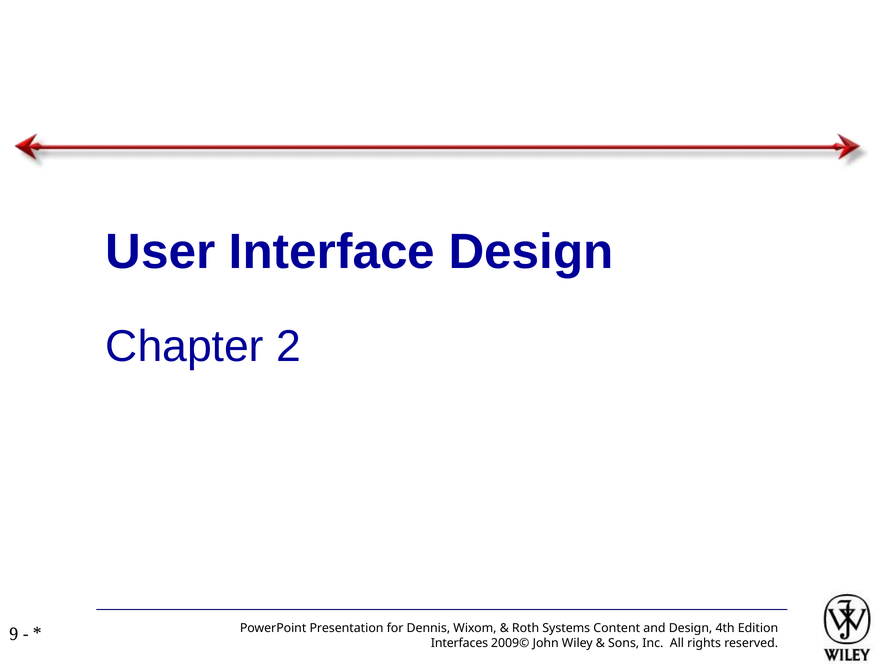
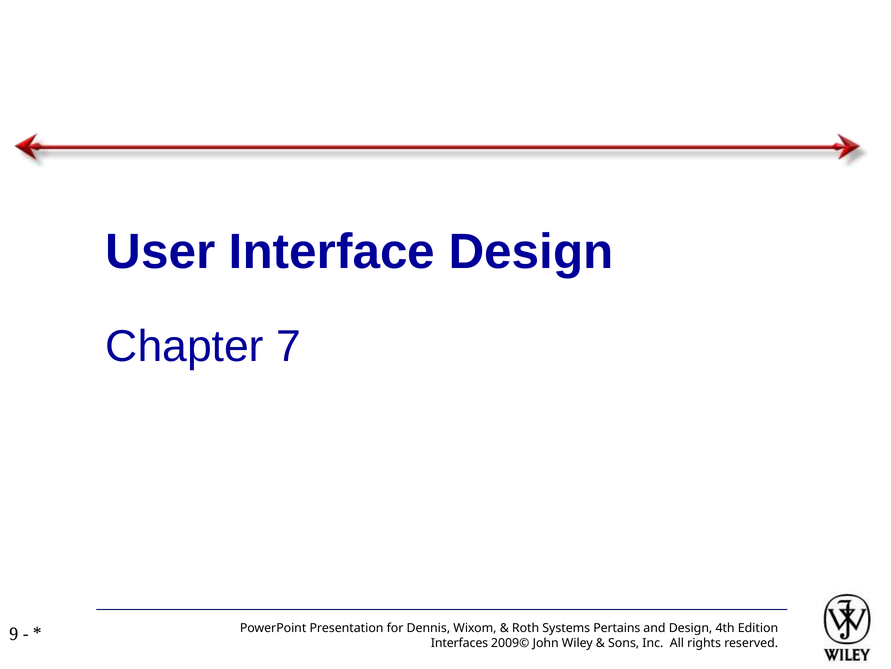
2: 2 -> 7 (288, 346)
Content: Content -> Pertains (617, 627)
